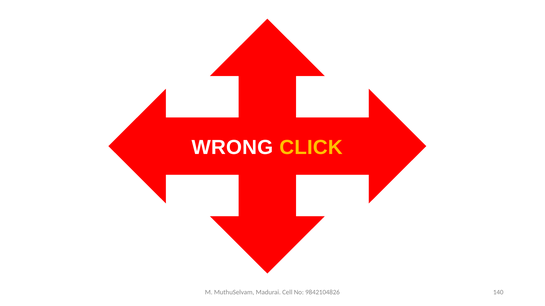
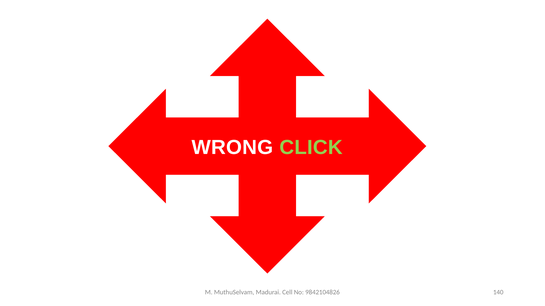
CLICK colour: yellow -> light green (311, 148)
